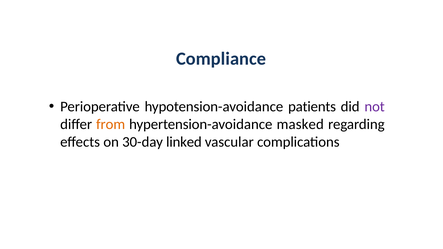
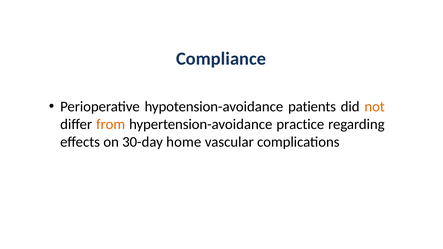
not colour: purple -> orange (375, 107)
masked: masked -> practice (300, 124)
linked: linked -> home (184, 142)
